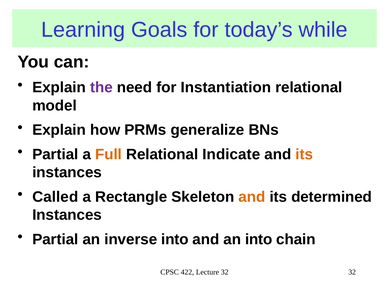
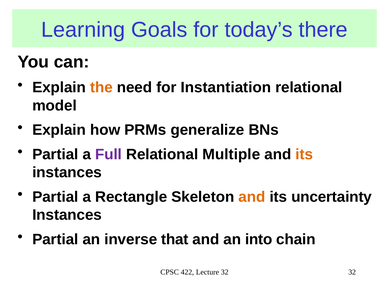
while: while -> there (323, 30)
the colour: purple -> orange (101, 88)
Full colour: orange -> purple (109, 155)
Indicate: Indicate -> Multiple (231, 155)
Called: Called -> Partial (55, 197)
determined: determined -> uncertainty (332, 197)
inverse into: into -> that (175, 240)
